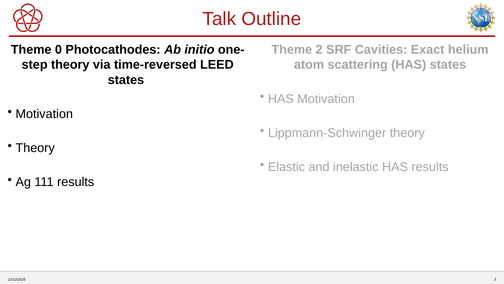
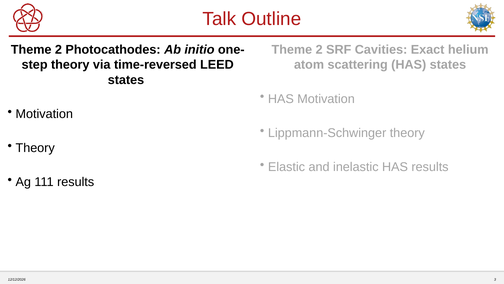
0: 0 -> 2 (58, 50)
